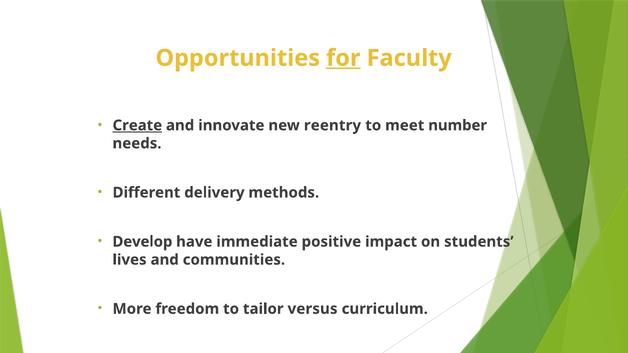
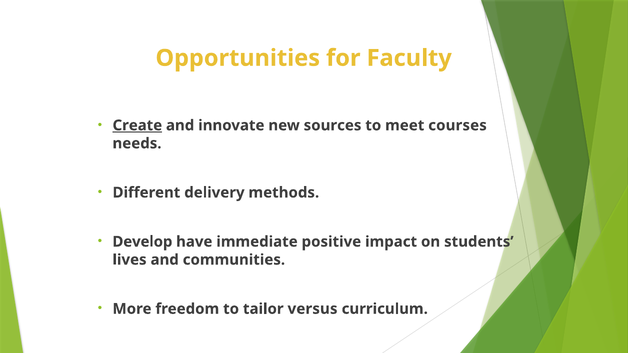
for underline: present -> none (343, 58)
reentry: reentry -> sources (333, 125)
number: number -> courses (458, 125)
